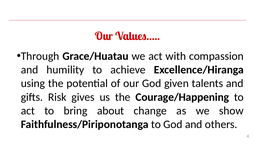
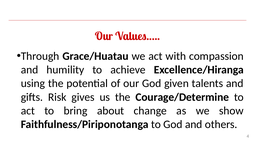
Courage/Happening: Courage/Happening -> Courage/Determine (182, 97)
